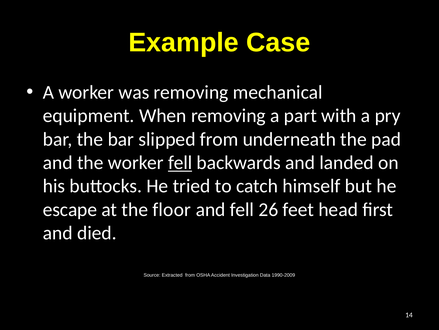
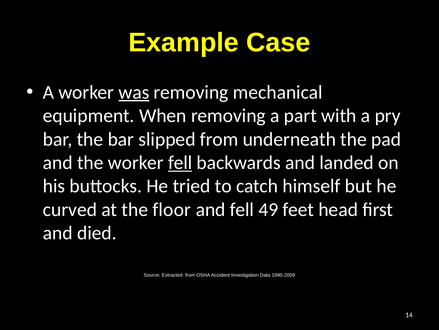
was underline: none -> present (134, 92)
escape: escape -> curved (70, 209)
26: 26 -> 49 (268, 209)
